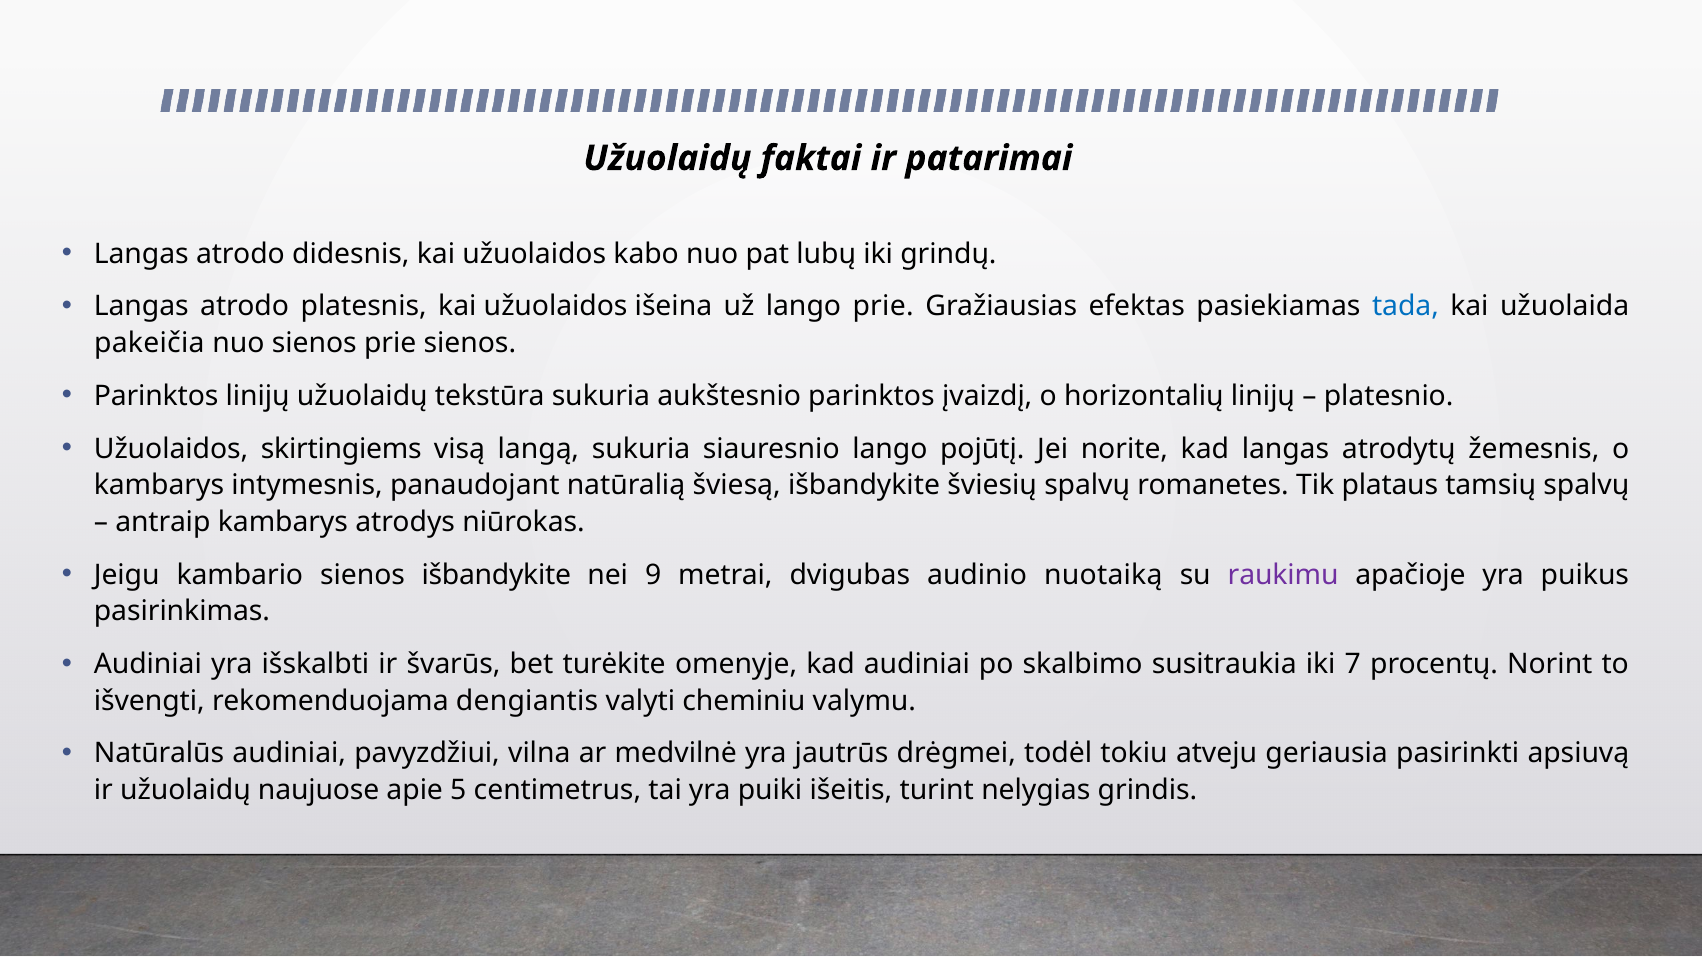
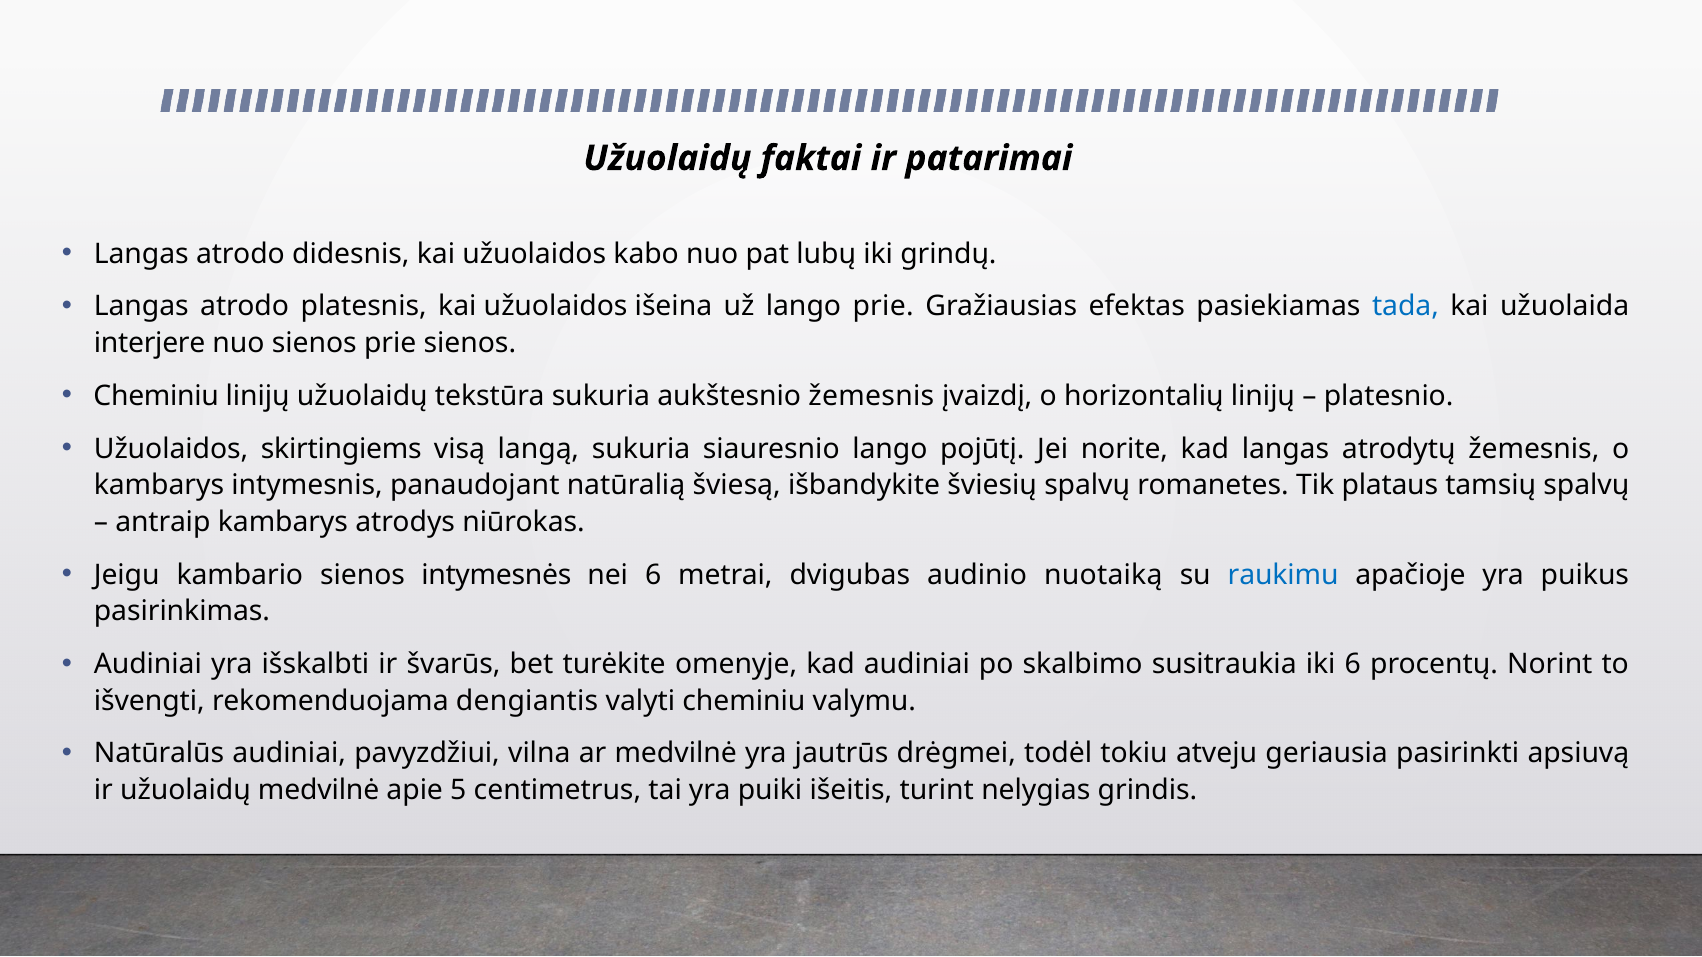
pakeičia: pakeičia -> interjere (150, 343)
Parinktos: Parinktos -> Cheminiu (156, 396)
aukštesnio parinktos: parinktos -> žemesnis (871, 396)
sienos išbandykite: išbandykite -> intymesnės (496, 575)
nei 9: 9 -> 6 (653, 575)
raukimu colour: purple -> blue (1283, 575)
iki 7: 7 -> 6 (1353, 664)
užuolaidų naujuose: naujuose -> medvilnė (319, 791)
